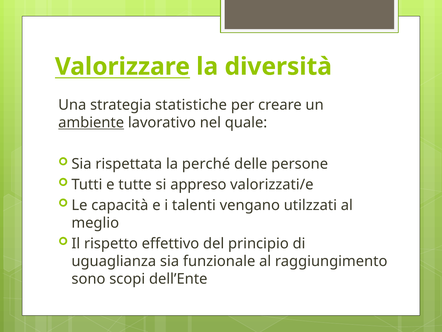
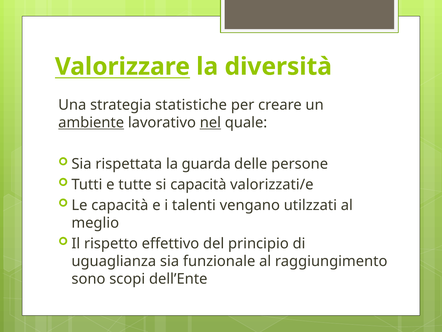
nel underline: none -> present (210, 122)
perché: perché -> guarda (206, 164)
si appreso: appreso -> capacità (198, 184)
